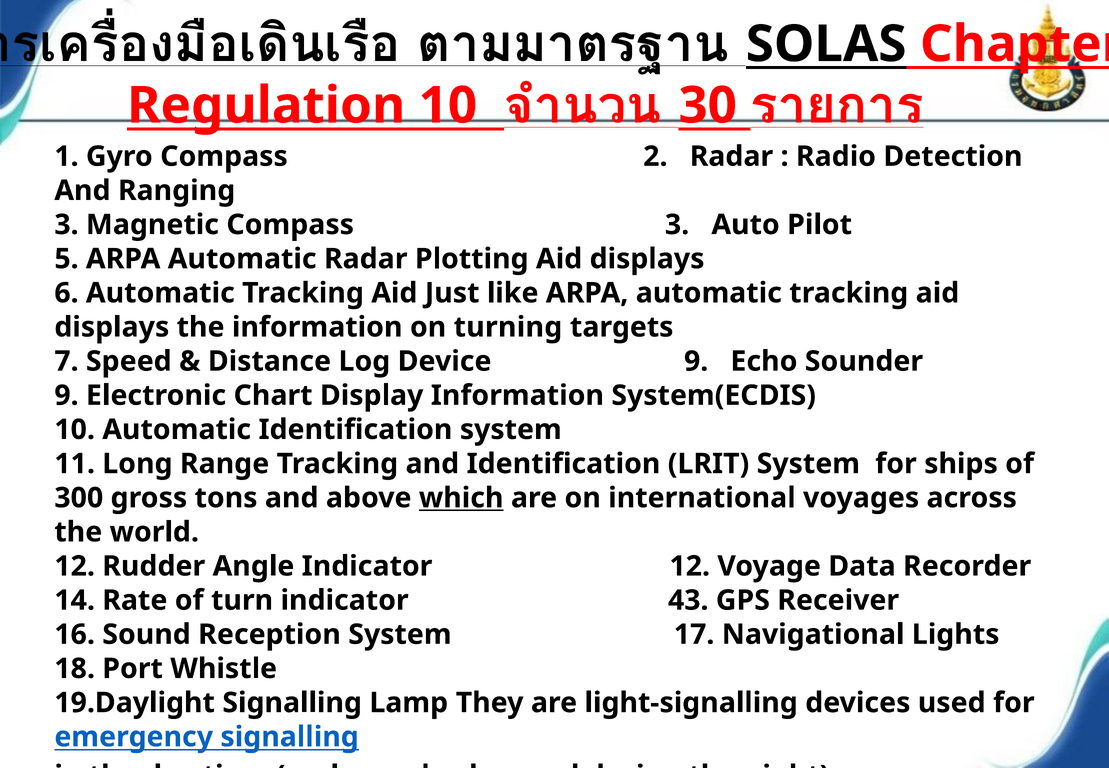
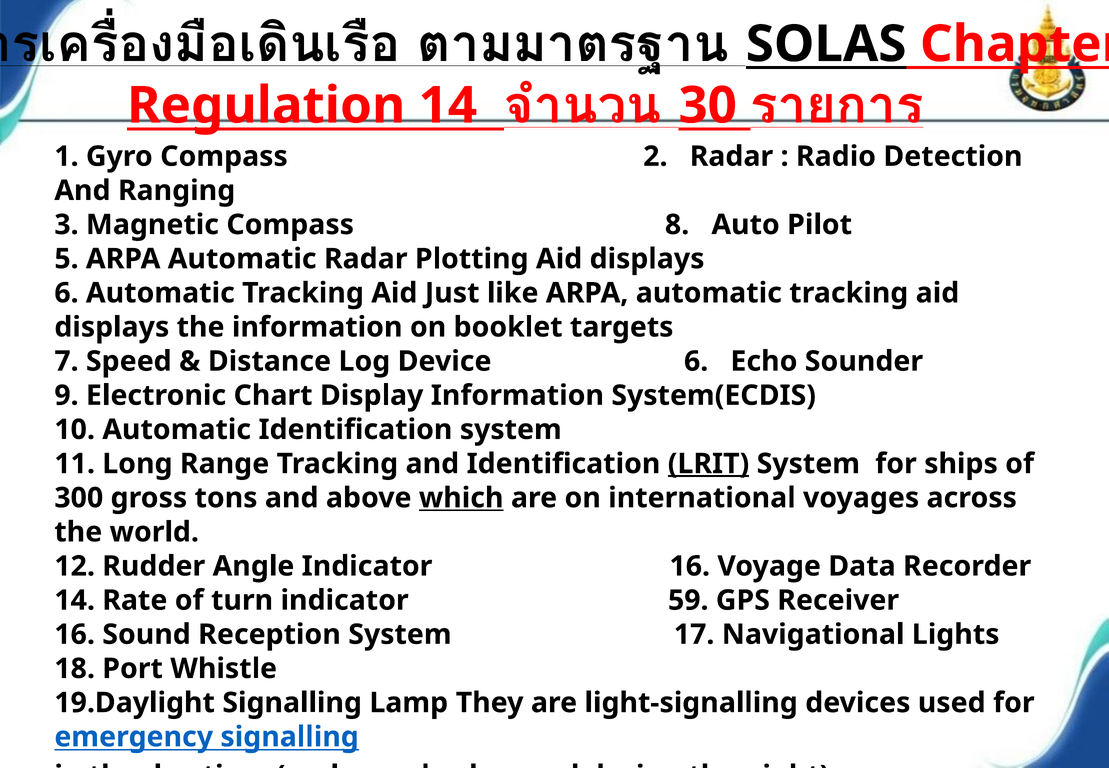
Regulation 10: 10 -> 14 (448, 106)
Compass 3: 3 -> 8 (677, 225)
on turning: turning -> booklet (508, 327)
Device 9: 9 -> 6 (696, 361)
LRIT underline: none -> present (709, 464)
Indicator 12: 12 -> 16 (690, 566)
43: 43 -> 59 (688, 600)
